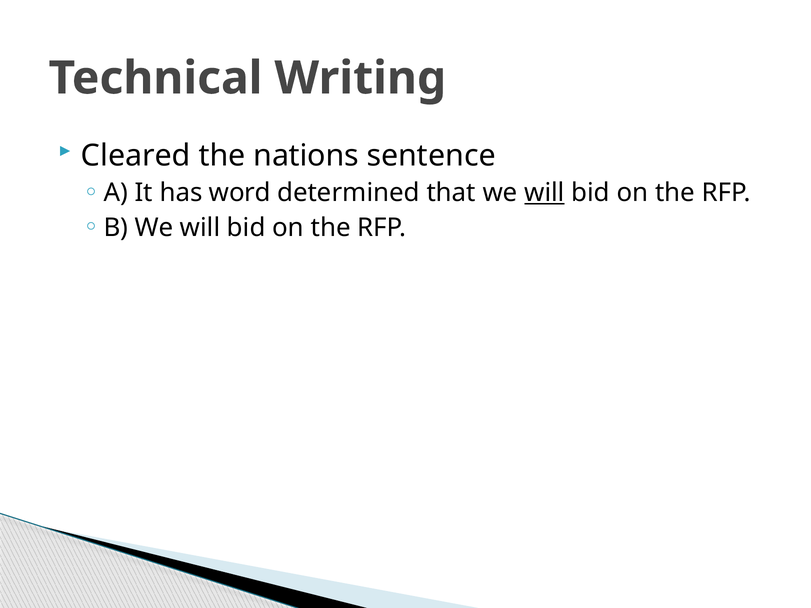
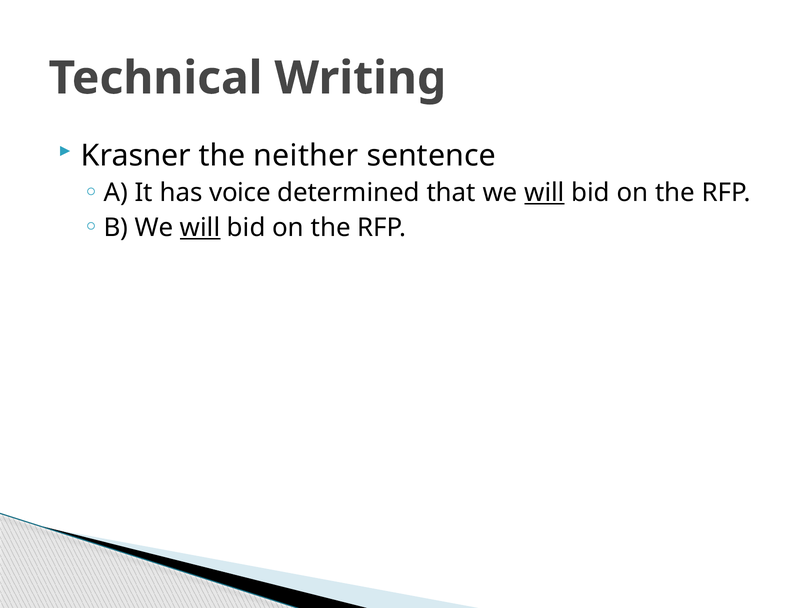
Cleared: Cleared -> Krasner (136, 156)
nations: nations -> neither (306, 156)
word: word -> voice (240, 193)
will underline: none -> present (200, 228)
